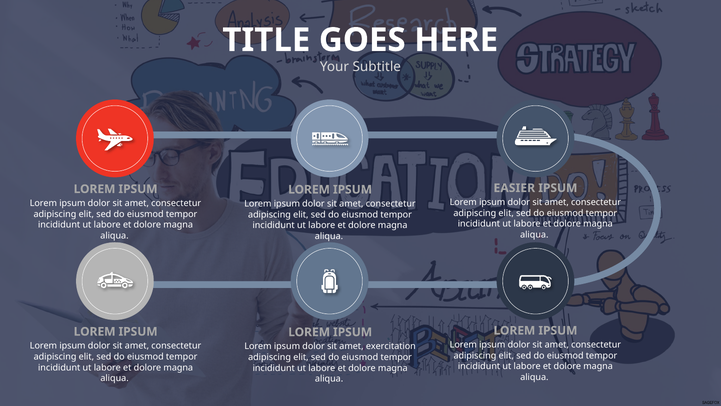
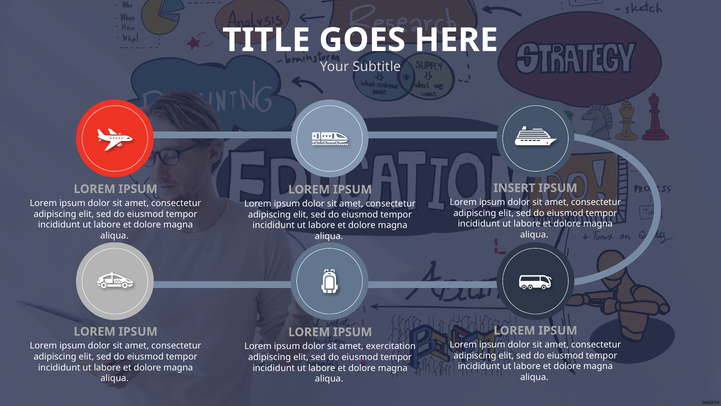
EASIER: EASIER -> INSERT (514, 188)
